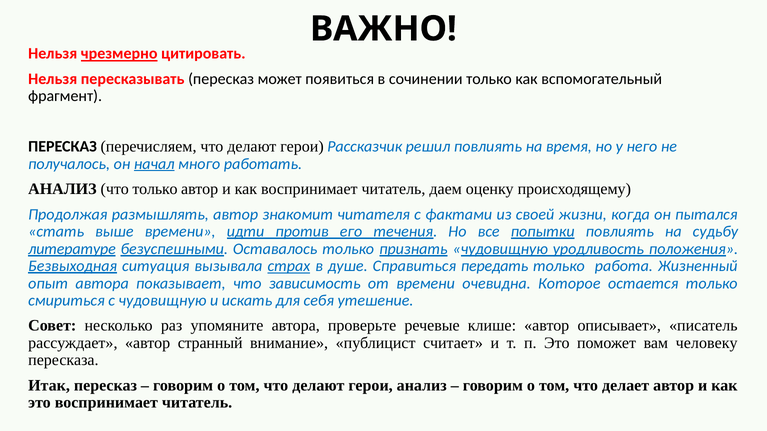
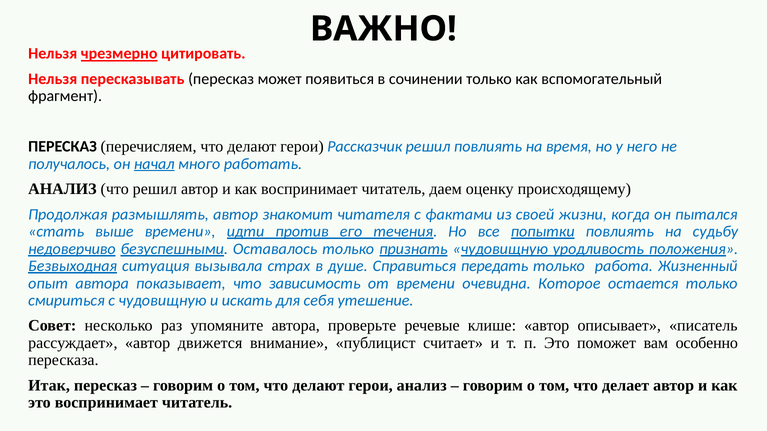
что только: только -> решил (155, 189)
литературе: литературе -> недоверчиво (72, 249)
страх underline: present -> none (289, 266)
странный: странный -> движется (210, 343)
человеку: человеку -> особенно (707, 343)
